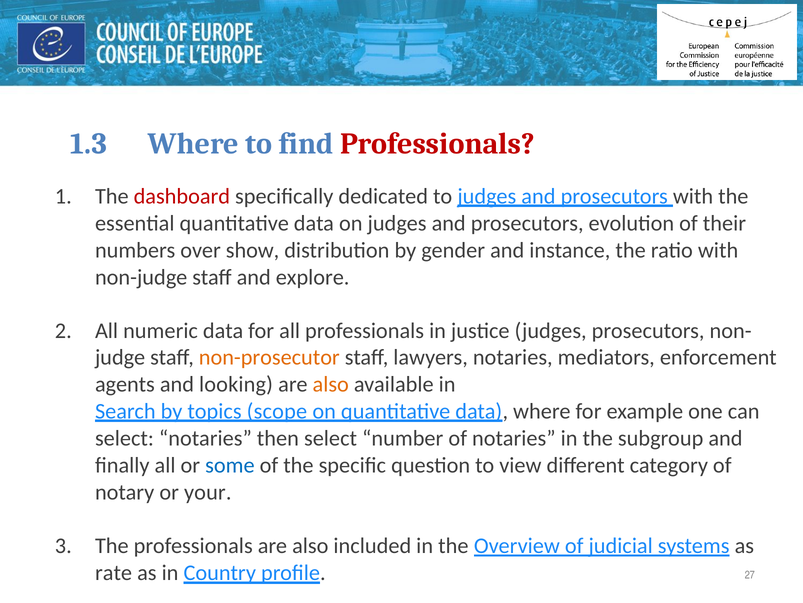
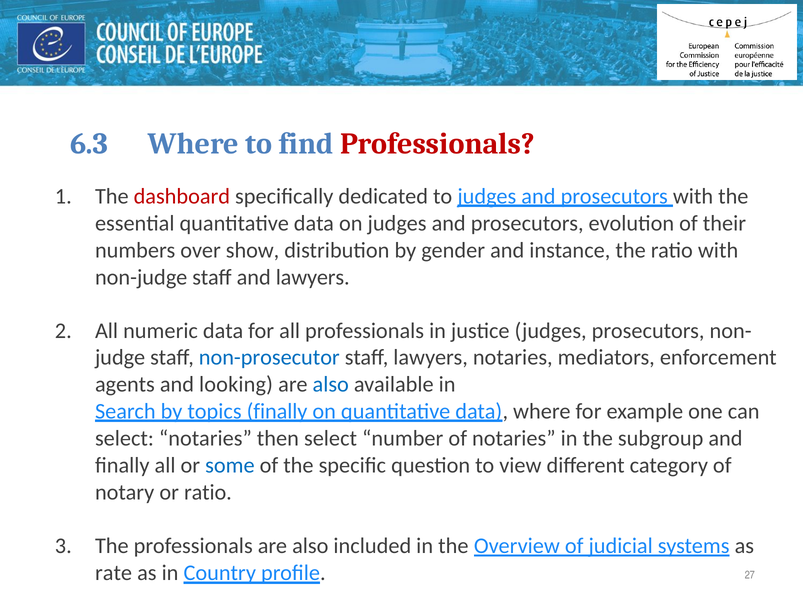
1.3: 1.3 -> 6.3 (89, 144)
and explore: explore -> lawyers (313, 277)
non-prosecutor colour: orange -> blue (269, 357)
also colour: orange -> blue (331, 384)
topics scope: scope -> finally (277, 411)
or your: your -> ratio (208, 492)
